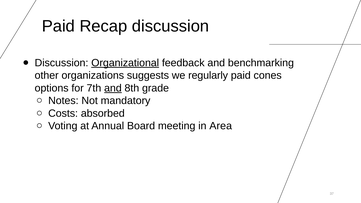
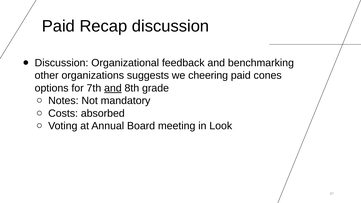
Organizational underline: present -> none (125, 63)
regularly: regularly -> cheering (208, 75)
Area: Area -> Look (221, 126)
